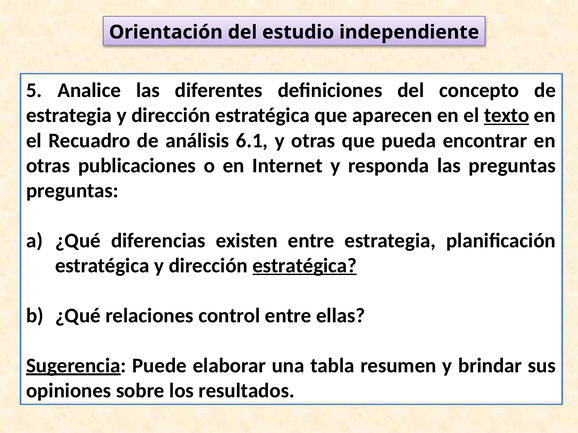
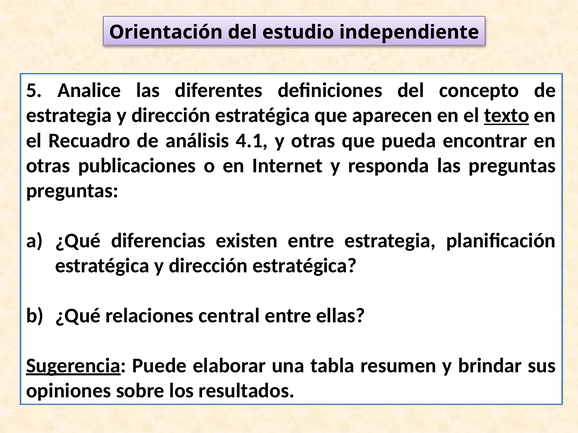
6.1: 6.1 -> 4.1 (252, 141)
estratégica underline: present -> none (305, 266)
control: control -> central (229, 316)
